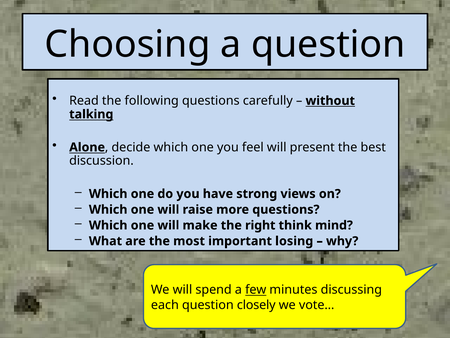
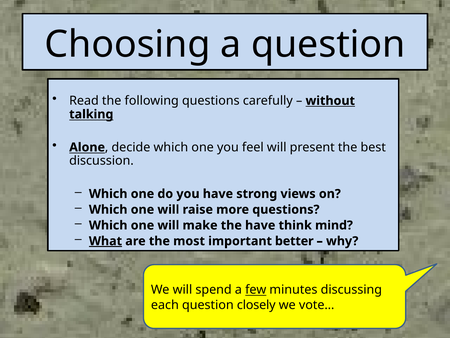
the right: right -> have (260, 225)
What underline: none -> present (105, 241)
losing: losing -> better (294, 241)
